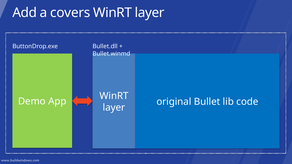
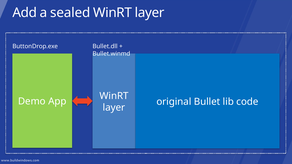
covers: covers -> sealed (70, 13)
